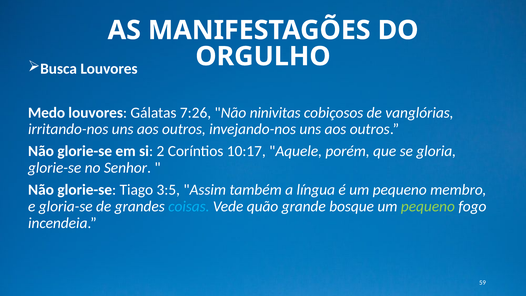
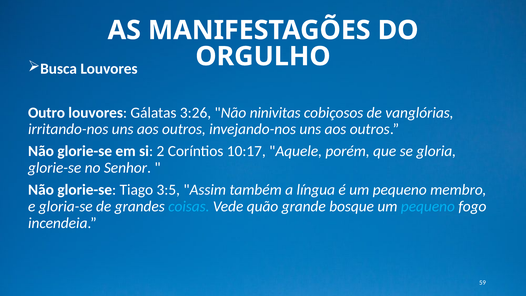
Medo: Medo -> Outro (47, 113)
7:26: 7:26 -> 3:26 (195, 113)
pequeno colour: light green -> light blue (428, 206)
